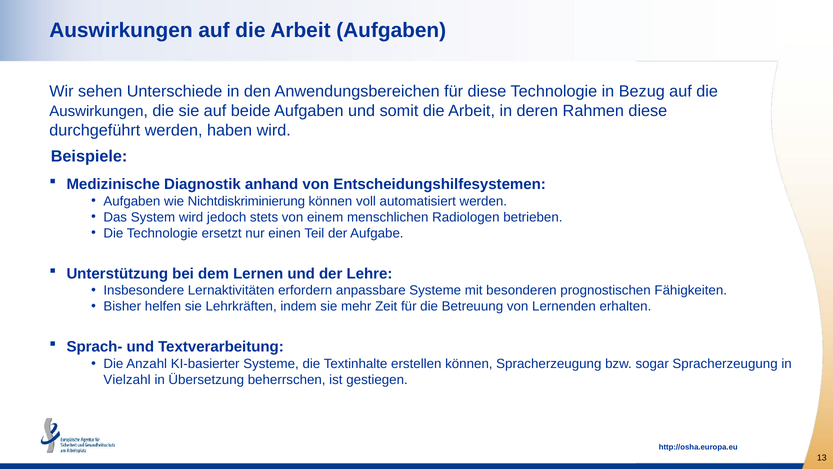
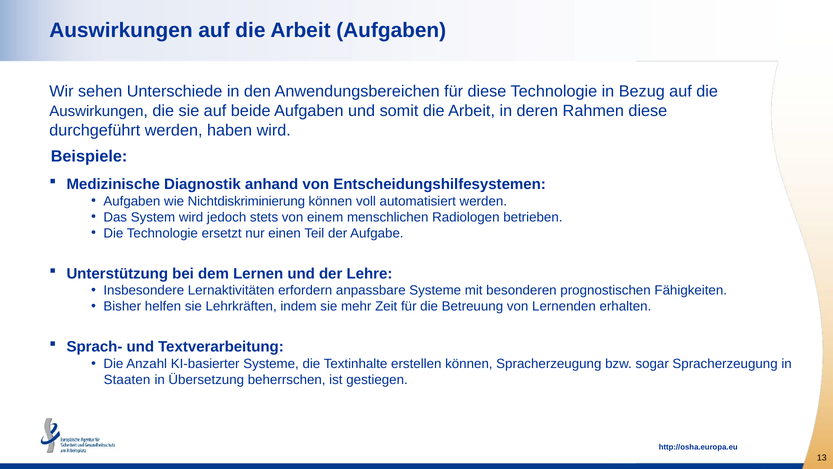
Vielzahl: Vielzahl -> Staaten (127, 380)
